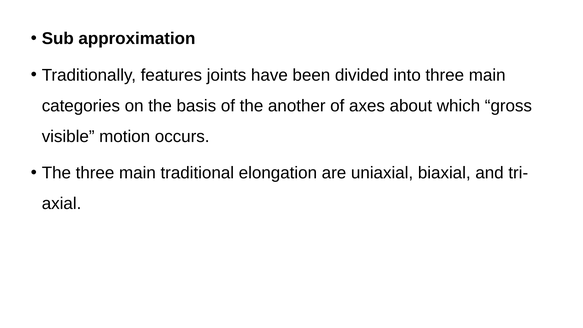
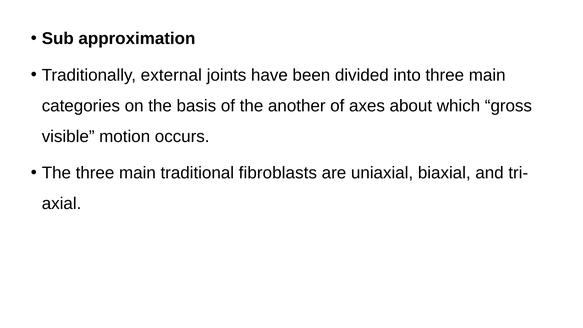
features: features -> external (171, 75)
elongation: elongation -> fibroblasts (278, 173)
